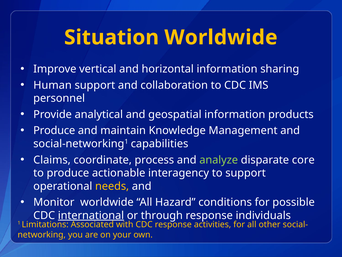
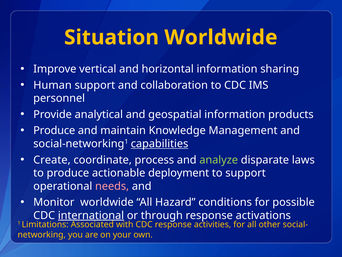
capabilities underline: none -> present (160, 143)
Claims: Claims -> Create (52, 160)
core: core -> laws (303, 160)
interagency: interagency -> deployment (179, 173)
needs colour: yellow -> pink (112, 186)
individuals: individuals -> activations (263, 215)
